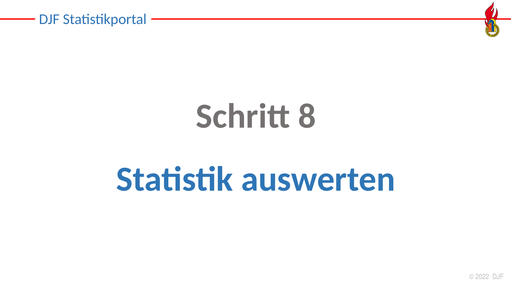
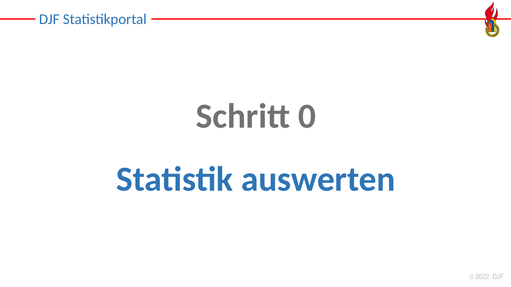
8: 8 -> 0 (307, 116)
